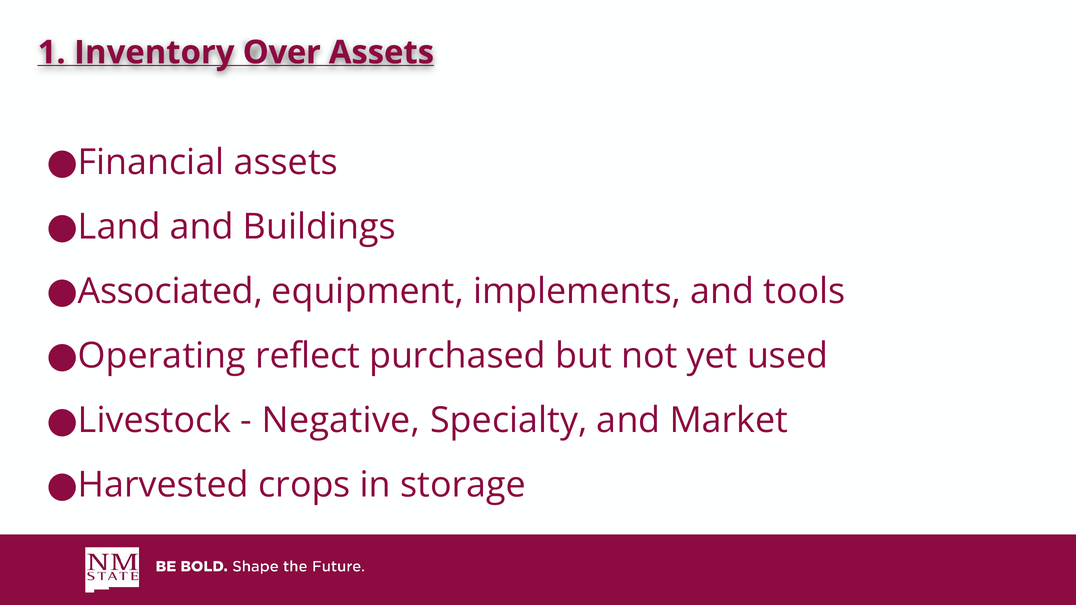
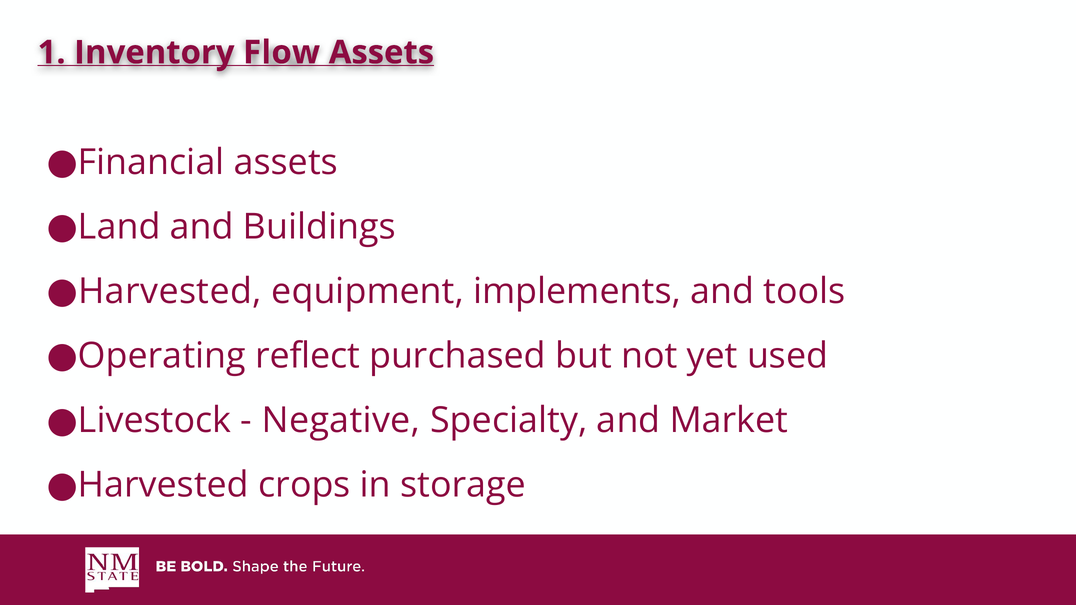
Over: Over -> Flow (282, 52)
Associated: Associated -> Harvested (170, 292)
